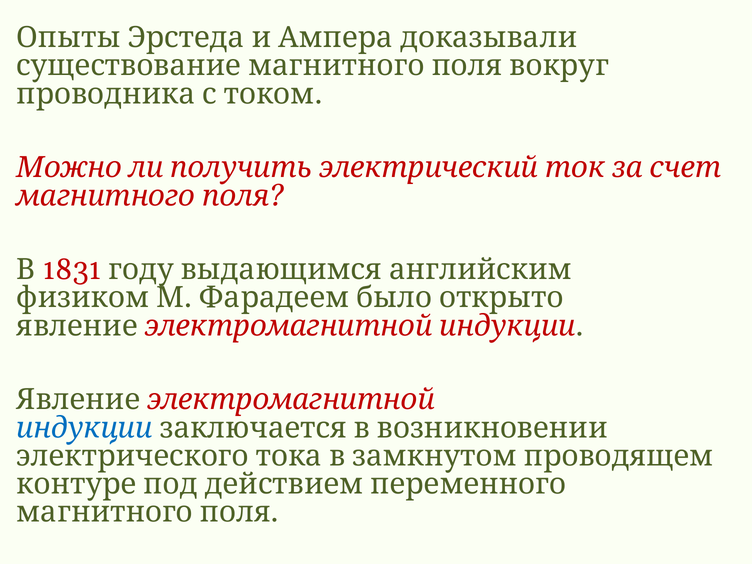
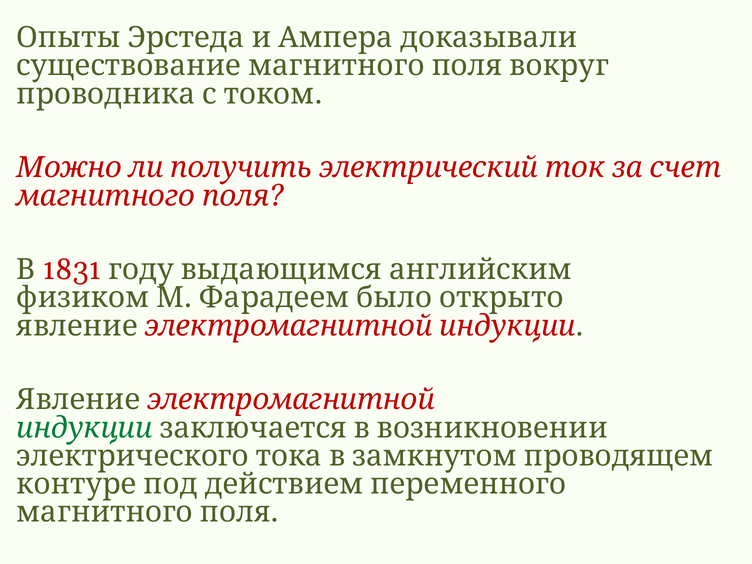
индукции colour: blue -> green (85, 428)
